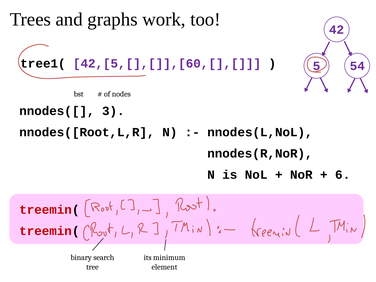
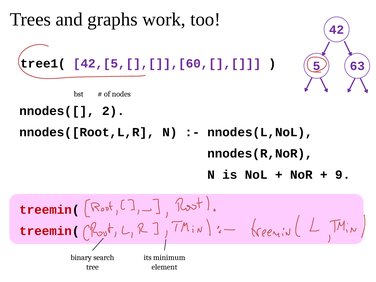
54: 54 -> 63 (357, 66)
3: 3 -> 2 (113, 111)
6: 6 -> 9 (343, 175)
